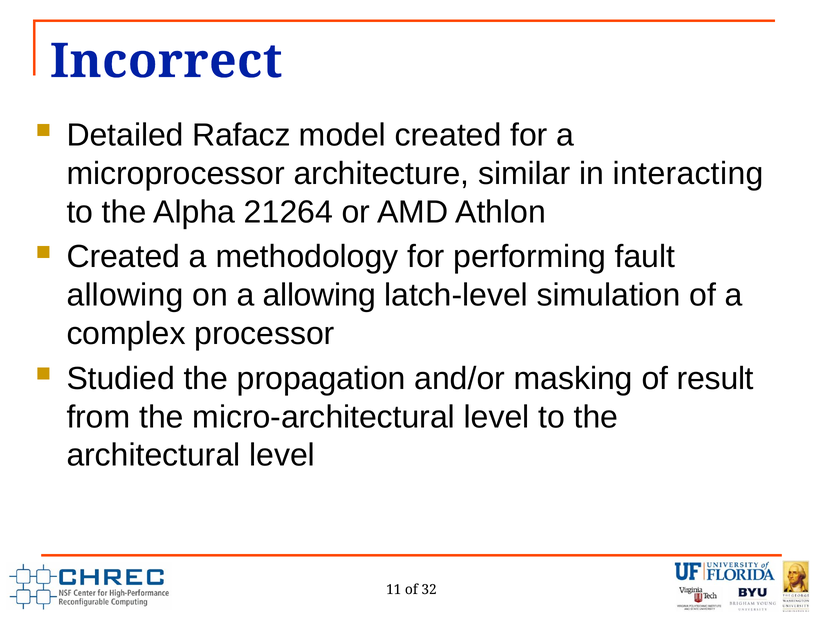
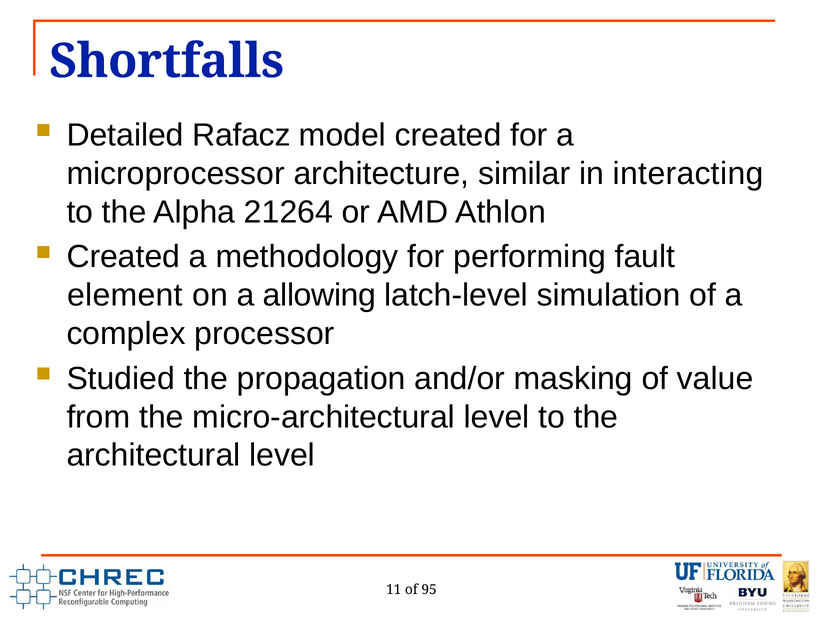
Incorrect: Incorrect -> Shortfalls (167, 61)
allowing: allowing -> element (125, 295)
result: result -> value (715, 379)
32: 32 -> 95 (429, 590)
